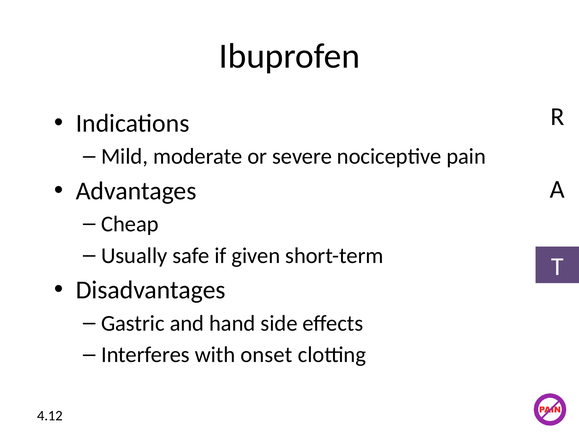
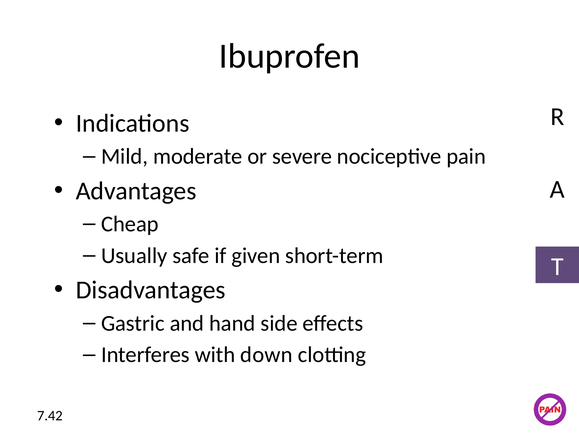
onset: onset -> down (266, 354)
4.12: 4.12 -> 7.42 (50, 415)
